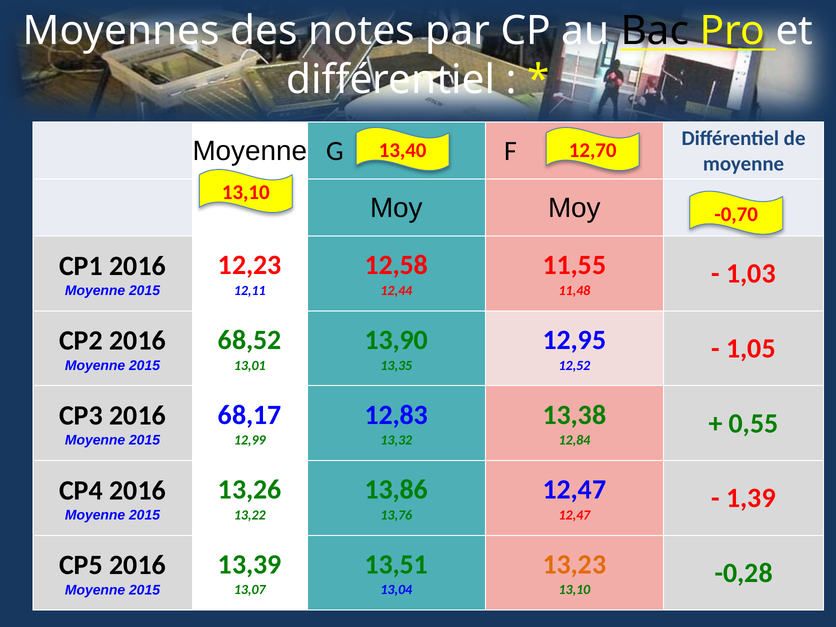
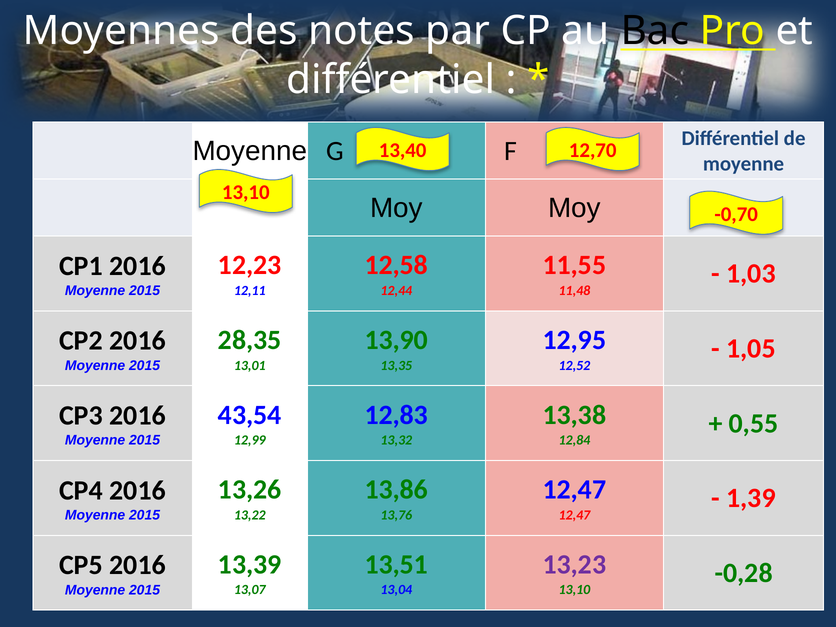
68,52: 68,52 -> 28,35 (250, 340)
68,17: 68,17 -> 43,54 (250, 415)
13,23 colour: orange -> purple (574, 564)
